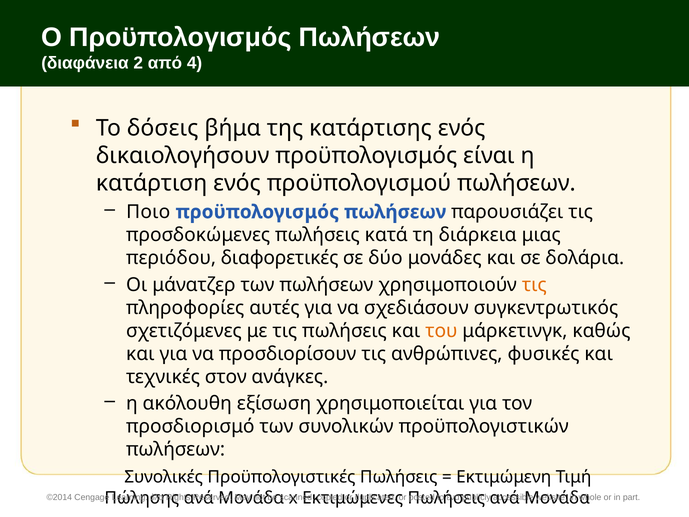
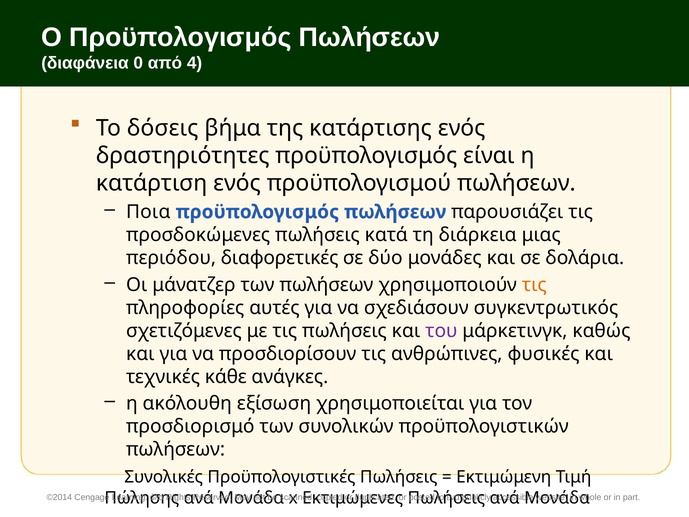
2: 2 -> 0 (138, 63)
δικαιολογήσουν: δικαιολογήσουν -> δραστηριότητες (183, 155)
Ποιο: Ποιο -> Ποια (148, 212)
του colour: orange -> purple (441, 331)
στον: στον -> κάθε (226, 377)
